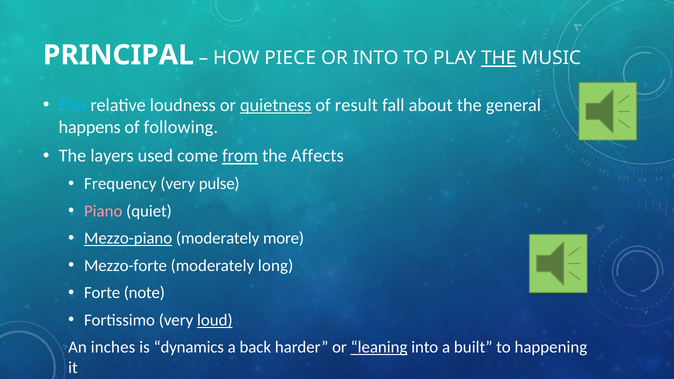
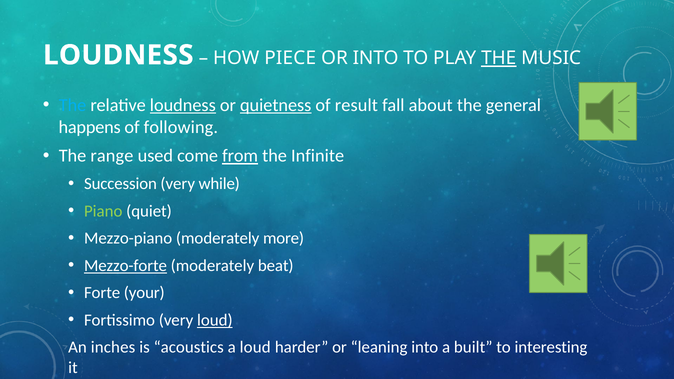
PRINCIPAL: PRINCIPAL -> LOUDNESS (118, 55)
loudness underline: none -> present (183, 105)
layers: layers -> range (112, 156)
Affects: Affects -> Infinite (318, 156)
Frequency: Frequency -> Succession (120, 184)
pulse: pulse -> while (219, 184)
Piano colour: pink -> light green (103, 211)
Mezzo-piano underline: present -> none (128, 238)
Mezzo-forte underline: none -> present (125, 266)
long: long -> beat (276, 266)
note: note -> your (144, 293)
dynamics: dynamics -> acoustics (189, 347)
a back: back -> loud (255, 347)
leaning underline: present -> none (379, 347)
happening: happening -> interesting (551, 347)
